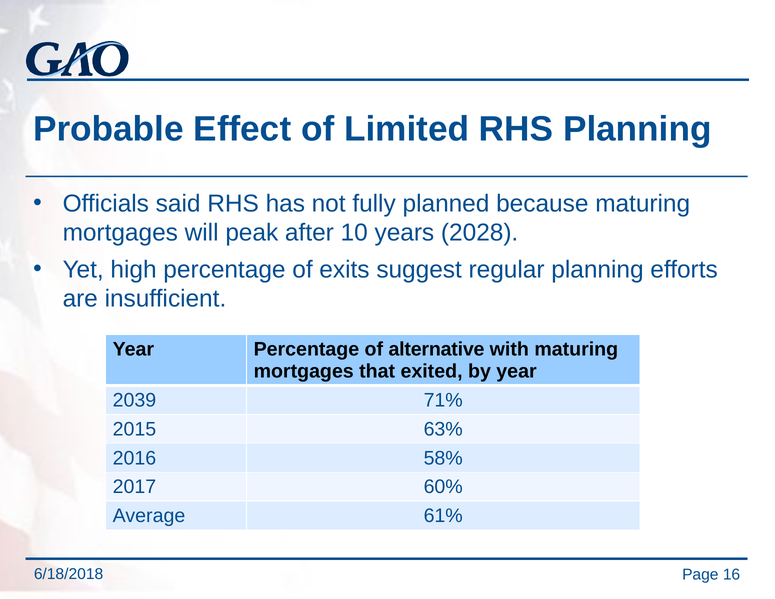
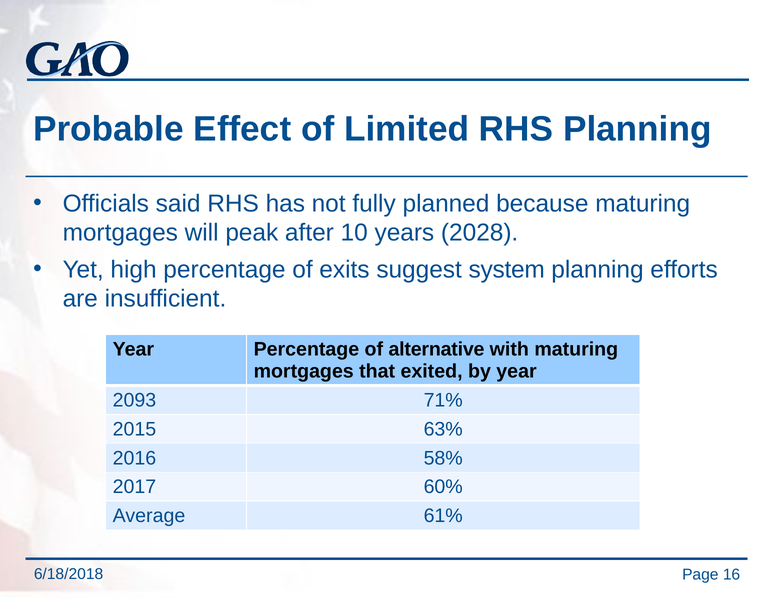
regular: regular -> system (507, 269)
2039: 2039 -> 2093 (134, 400)
